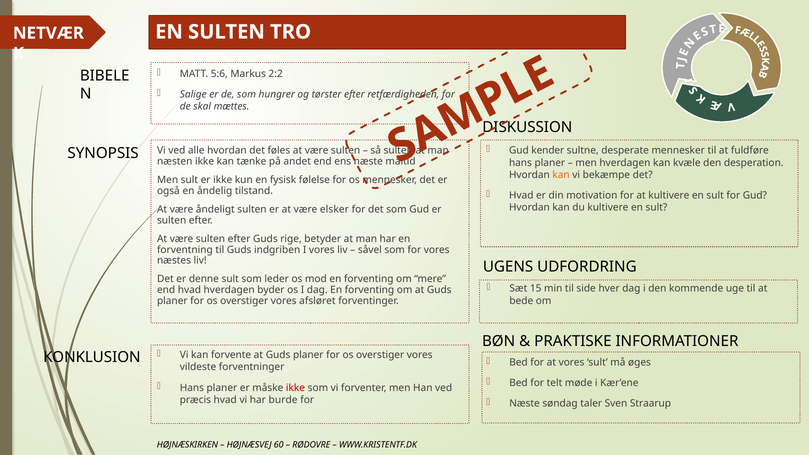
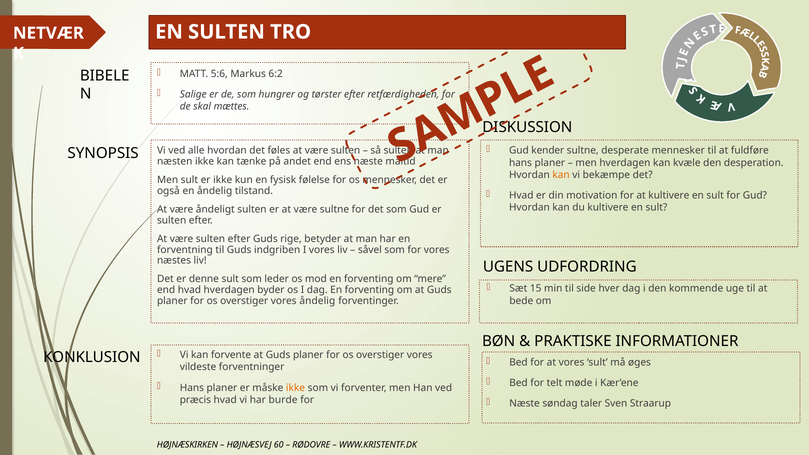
2:2: 2:2 -> 6:2 (276, 74)
være elsker: elsker -> sultne (334, 209)
vores afsløret: afsløret -> åndelig (317, 301)
ikke colour: red -> orange (295, 388)
